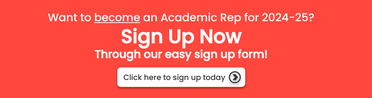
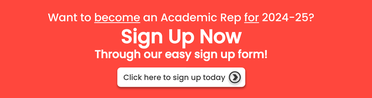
for underline: none -> present (252, 18)
